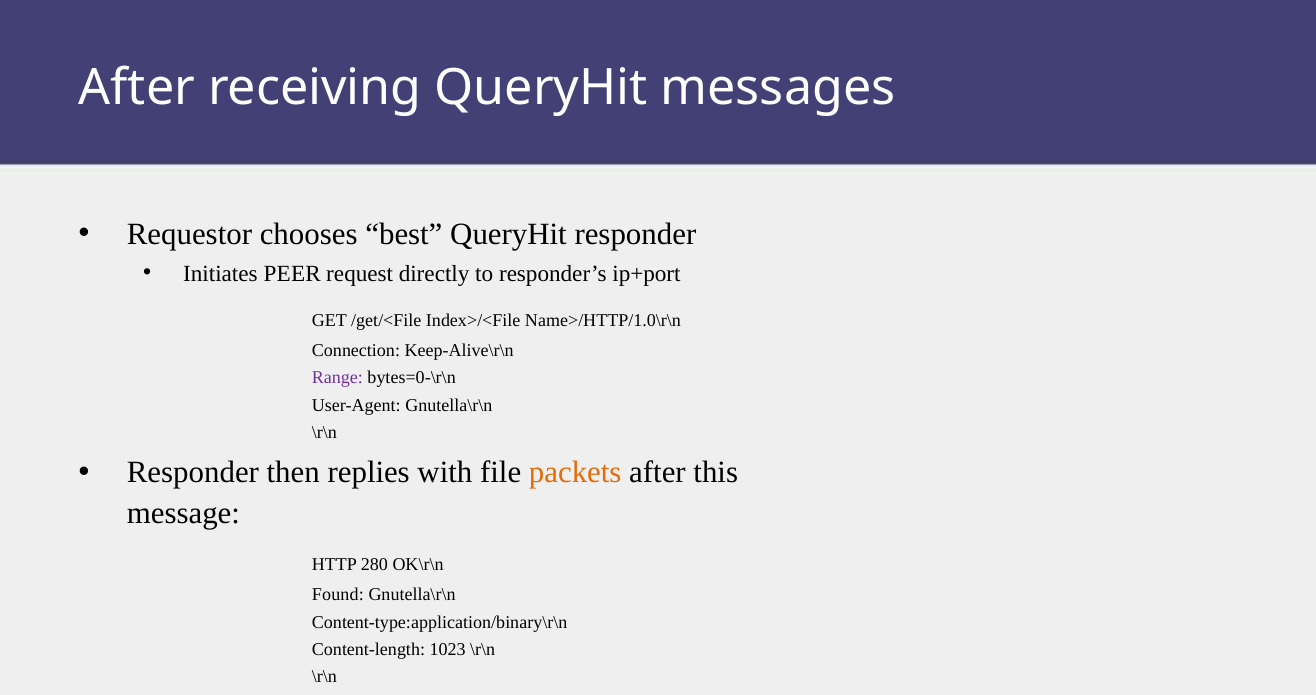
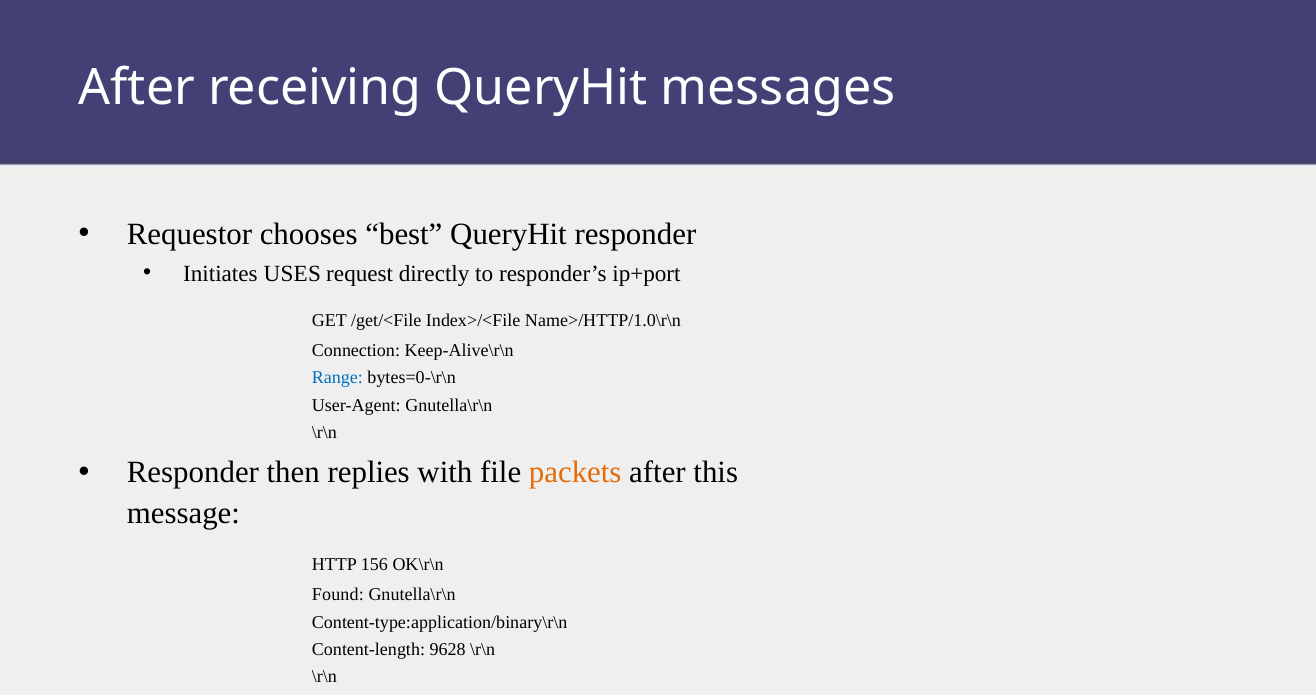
PEER: PEER -> USES (292, 273)
Range colour: purple -> blue (337, 378)
280: 280 -> 156 (374, 565)
1023: 1023 -> 9628 (448, 650)
